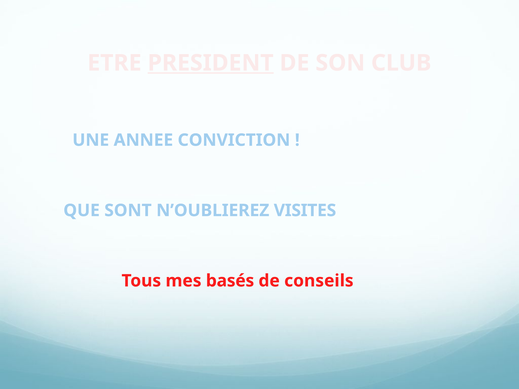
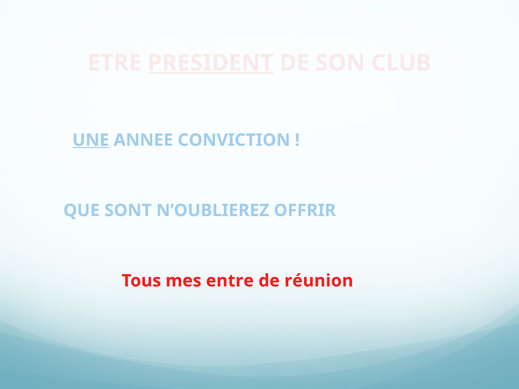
UNE underline: none -> present (91, 140)
VISITES: VISITES -> OFFRIR (305, 211)
basés: basés -> entre (230, 281)
conseils: conseils -> réunion (319, 281)
